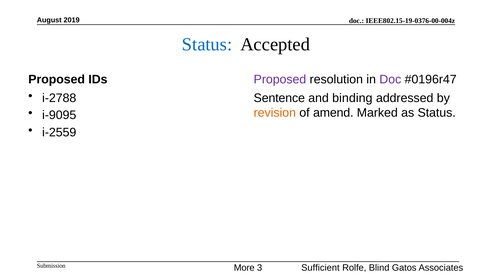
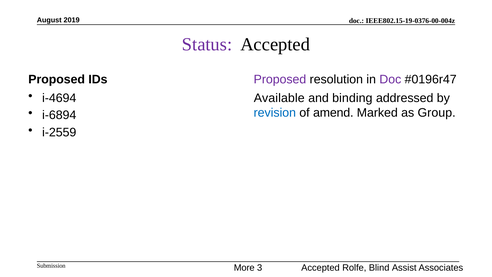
Status colour: blue -> purple (207, 44)
i-2788: i-2788 -> i-4694 (59, 98)
Sentence: Sentence -> Available (279, 98)
revision colour: orange -> blue (275, 113)
as Status: Status -> Group (437, 113)
i-9095: i-9095 -> i-6894 (59, 115)
Sufficient: Sufficient -> Accepted (320, 267)
Gatos: Gatos -> Assist (404, 267)
